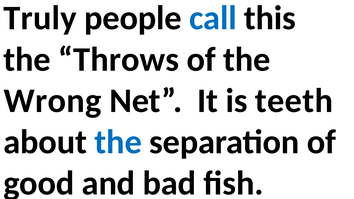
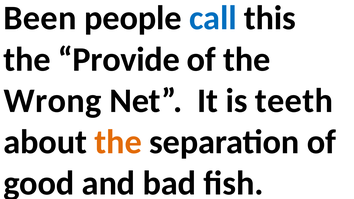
Truly: Truly -> Been (40, 18)
Throws: Throws -> Provide (119, 59)
the colour: blue -> orange (118, 142)
